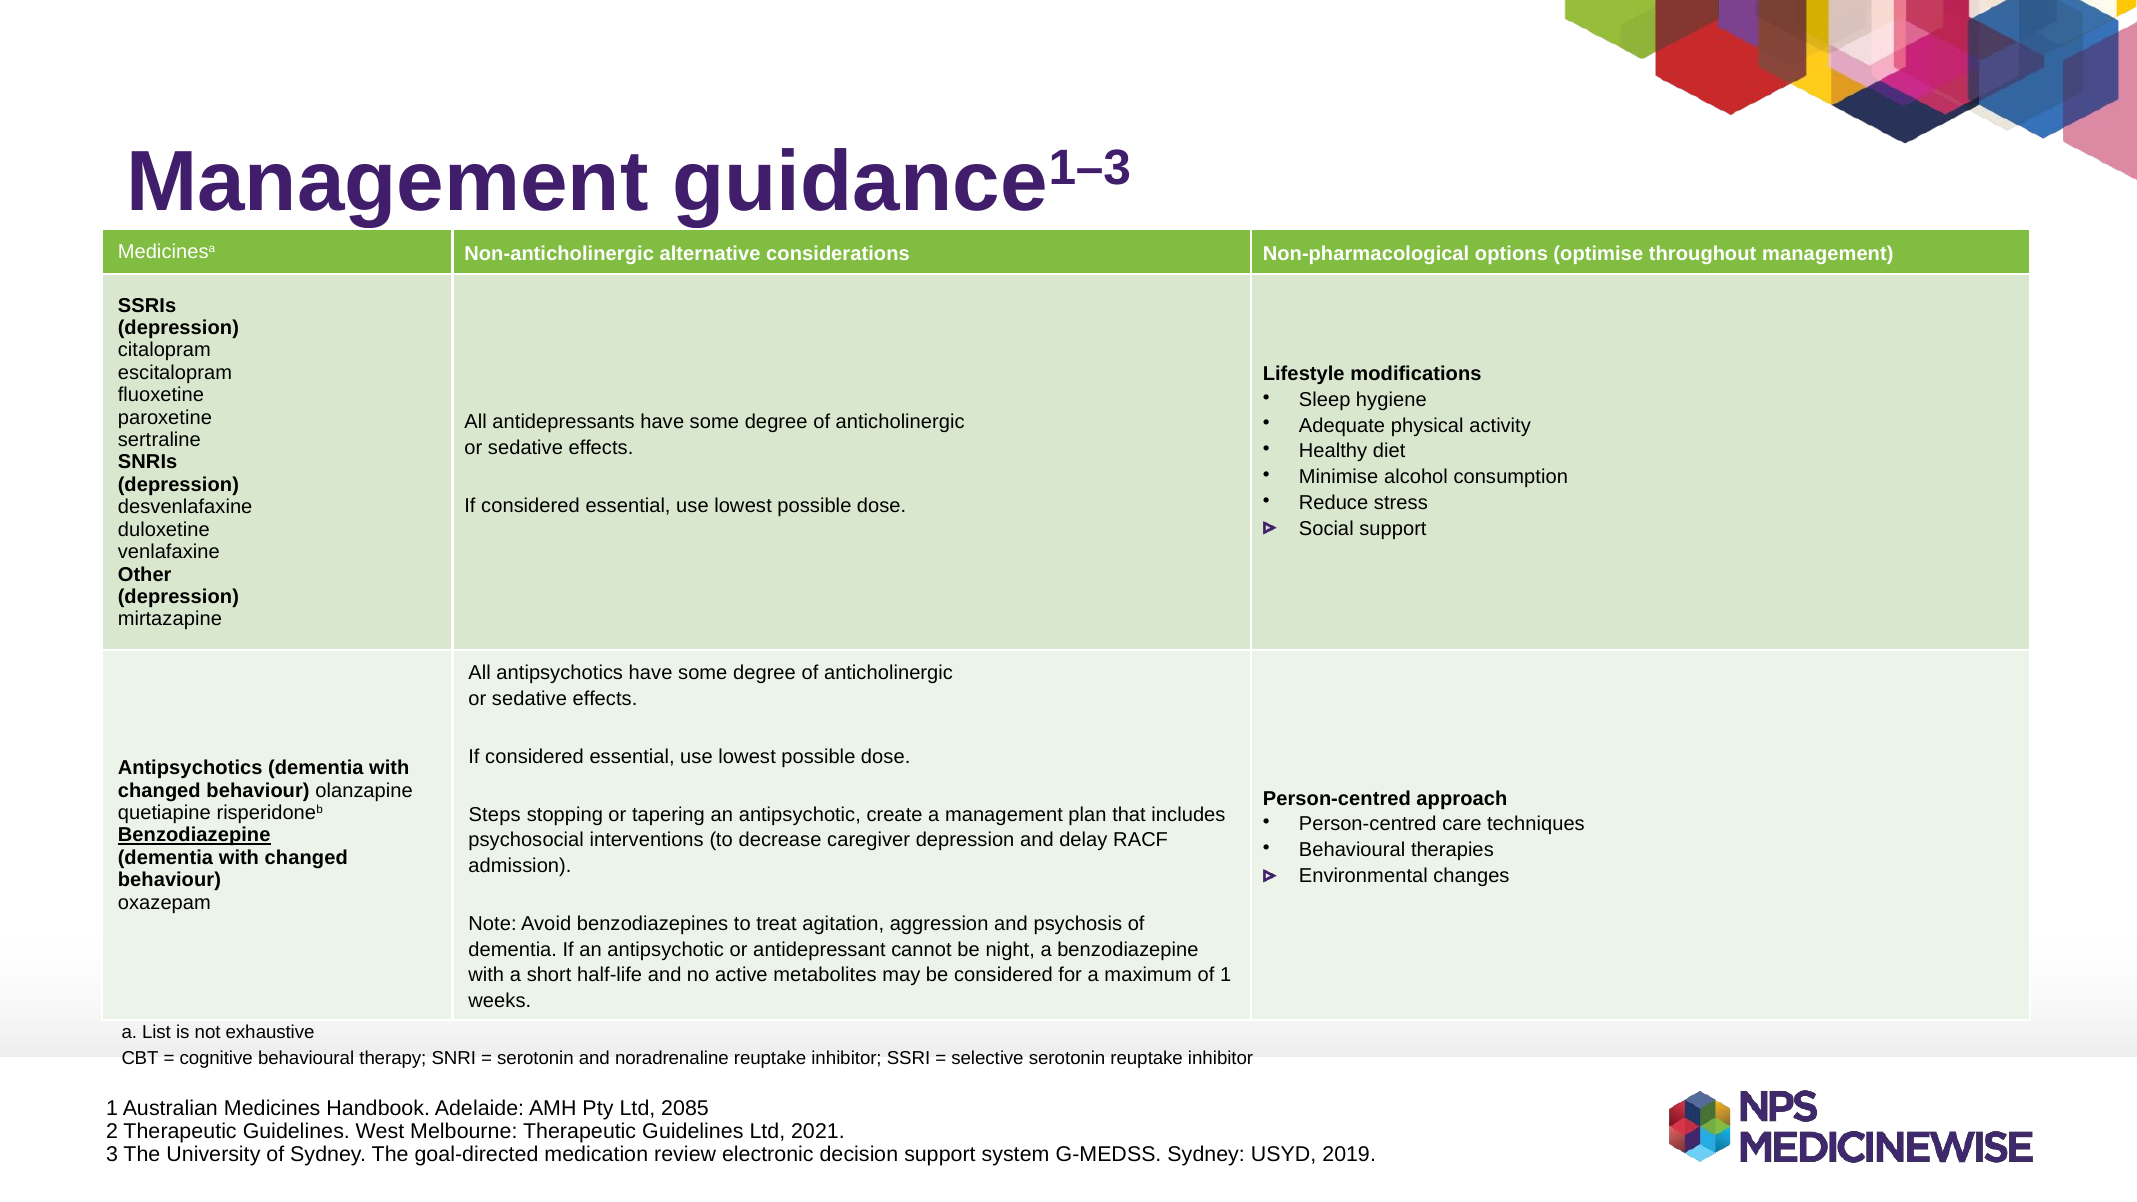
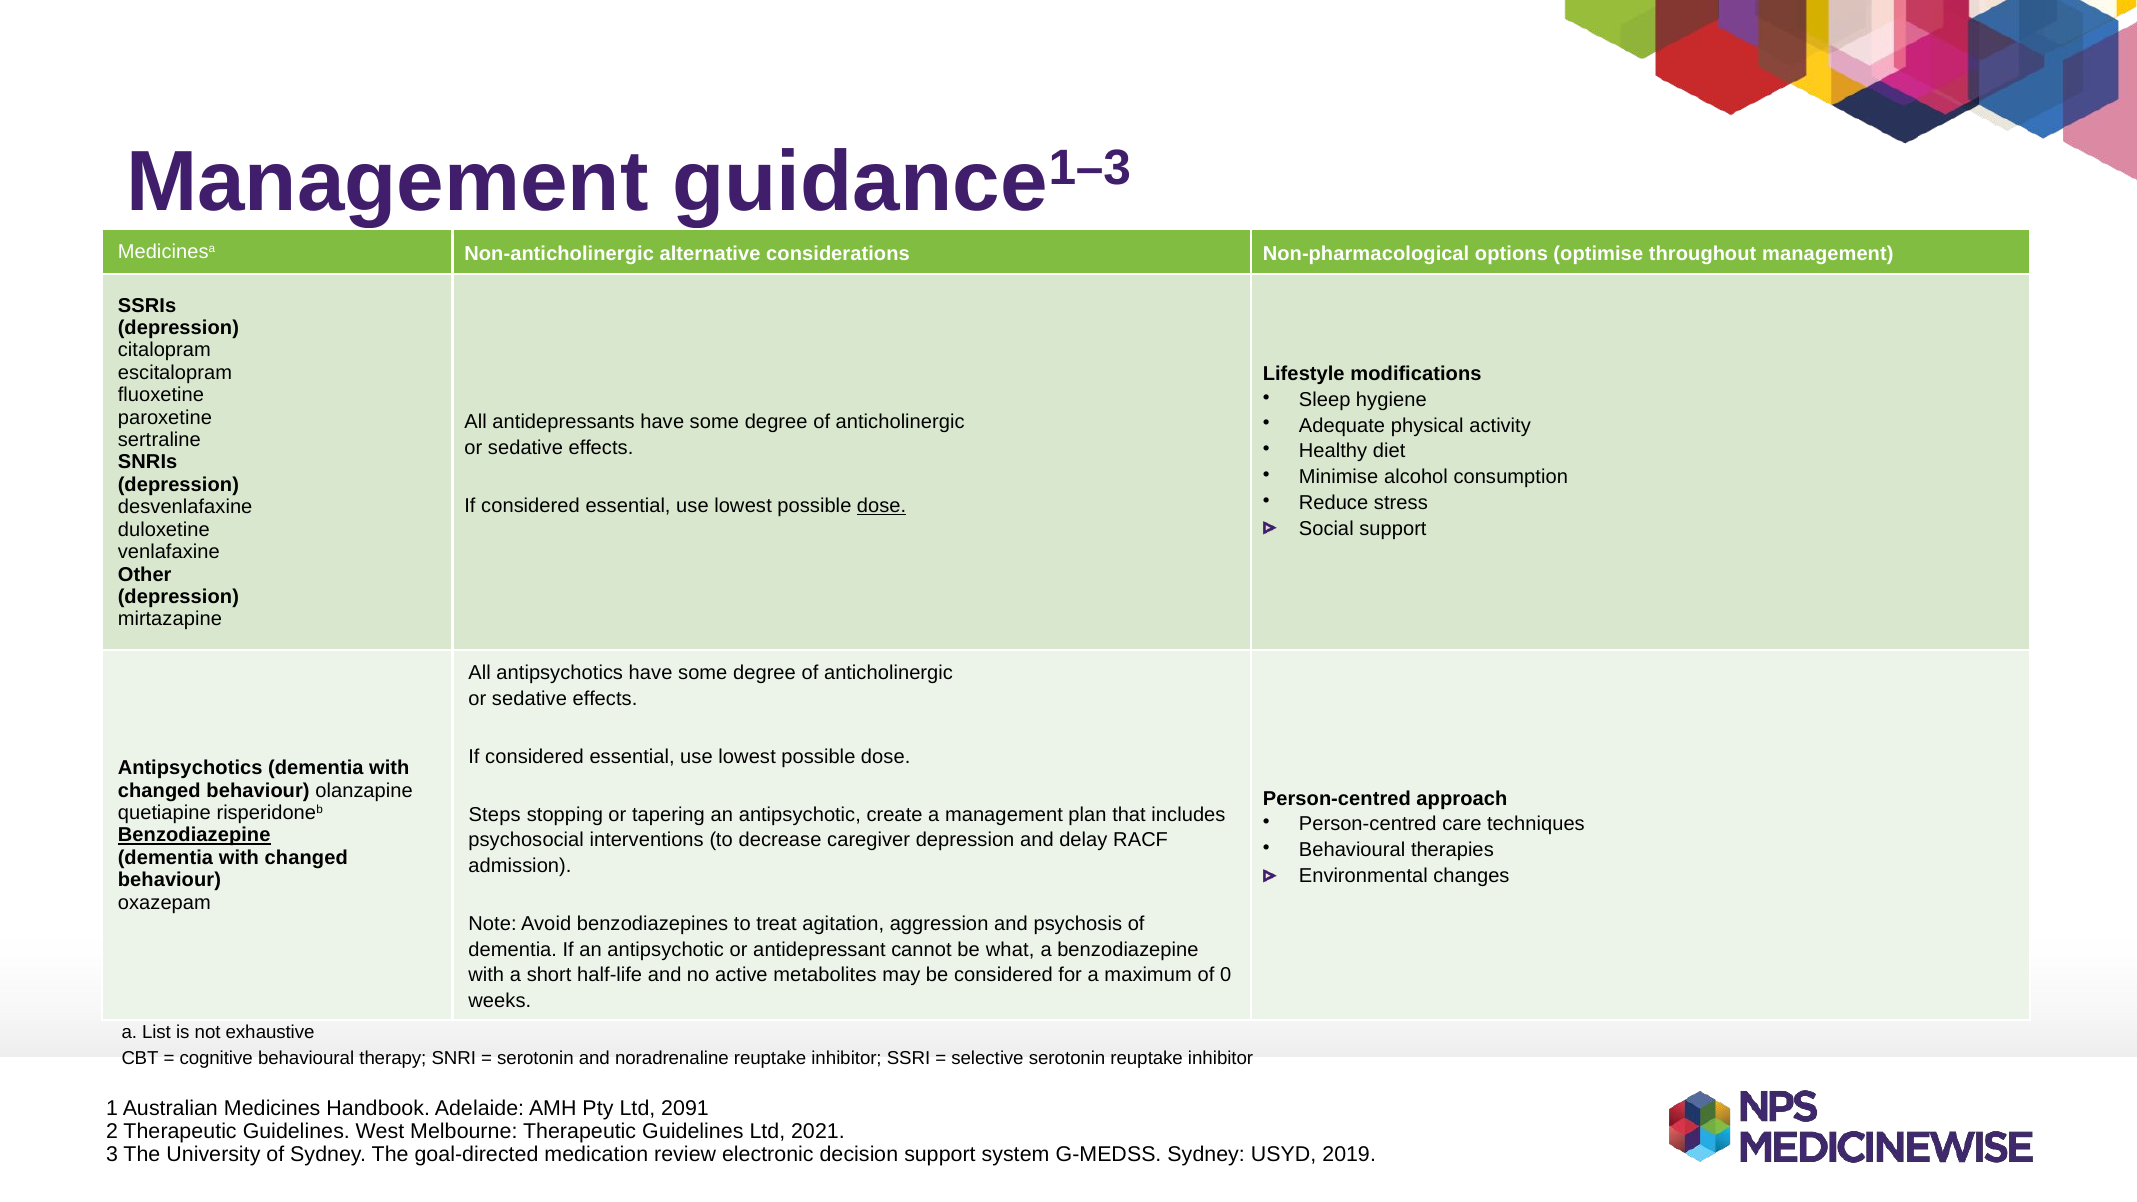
dose underline: none -> present (882, 506)
night: night -> what (1010, 950)
of 1: 1 -> 0 (1226, 975)
2085: 2085 -> 2091 (685, 1109)
